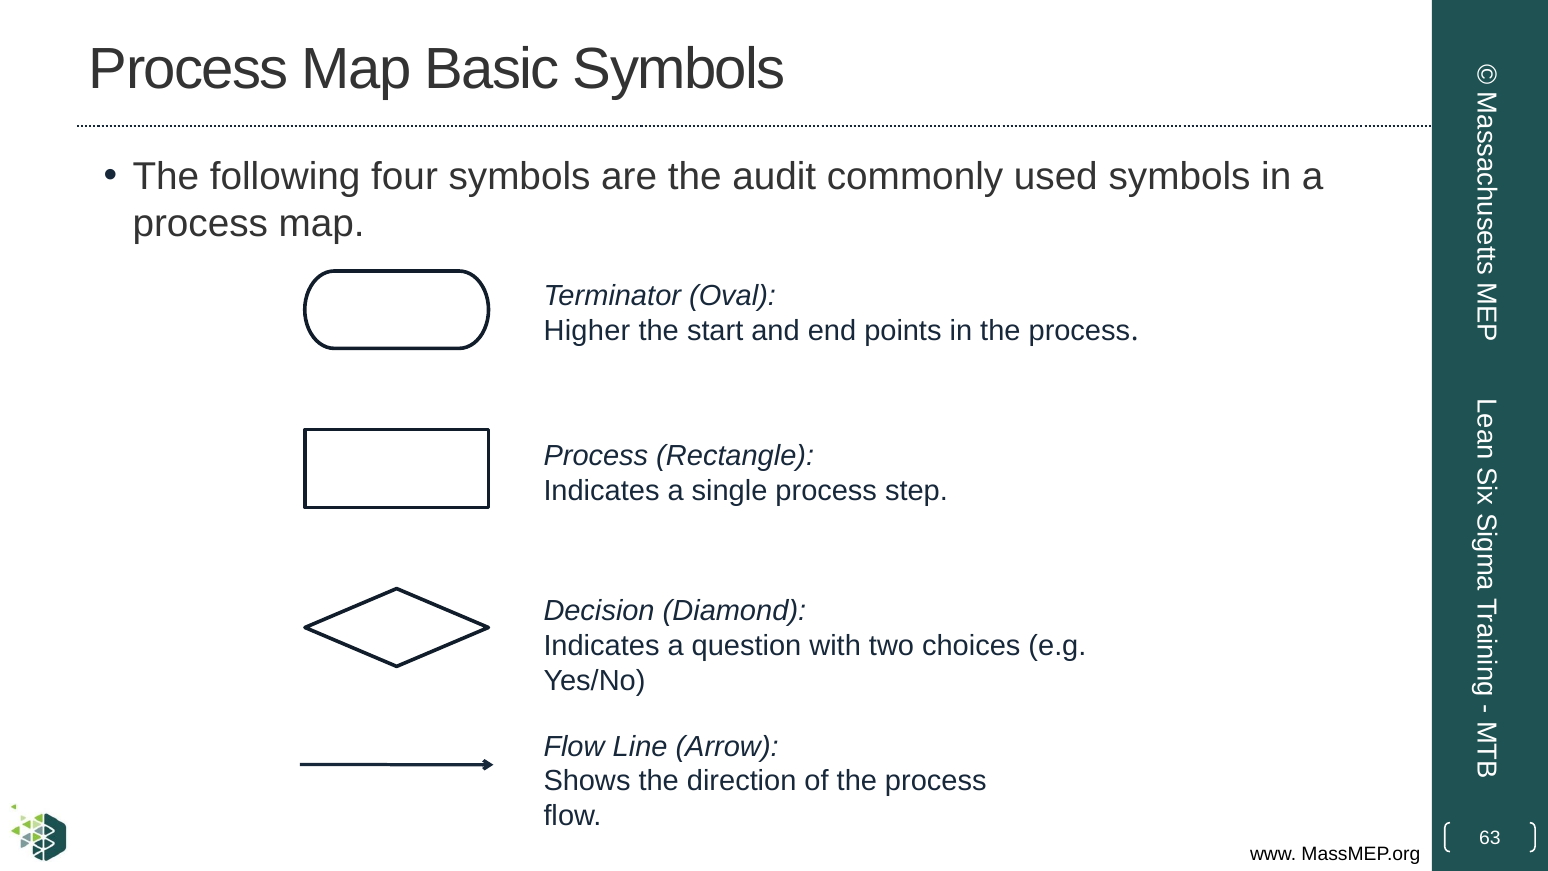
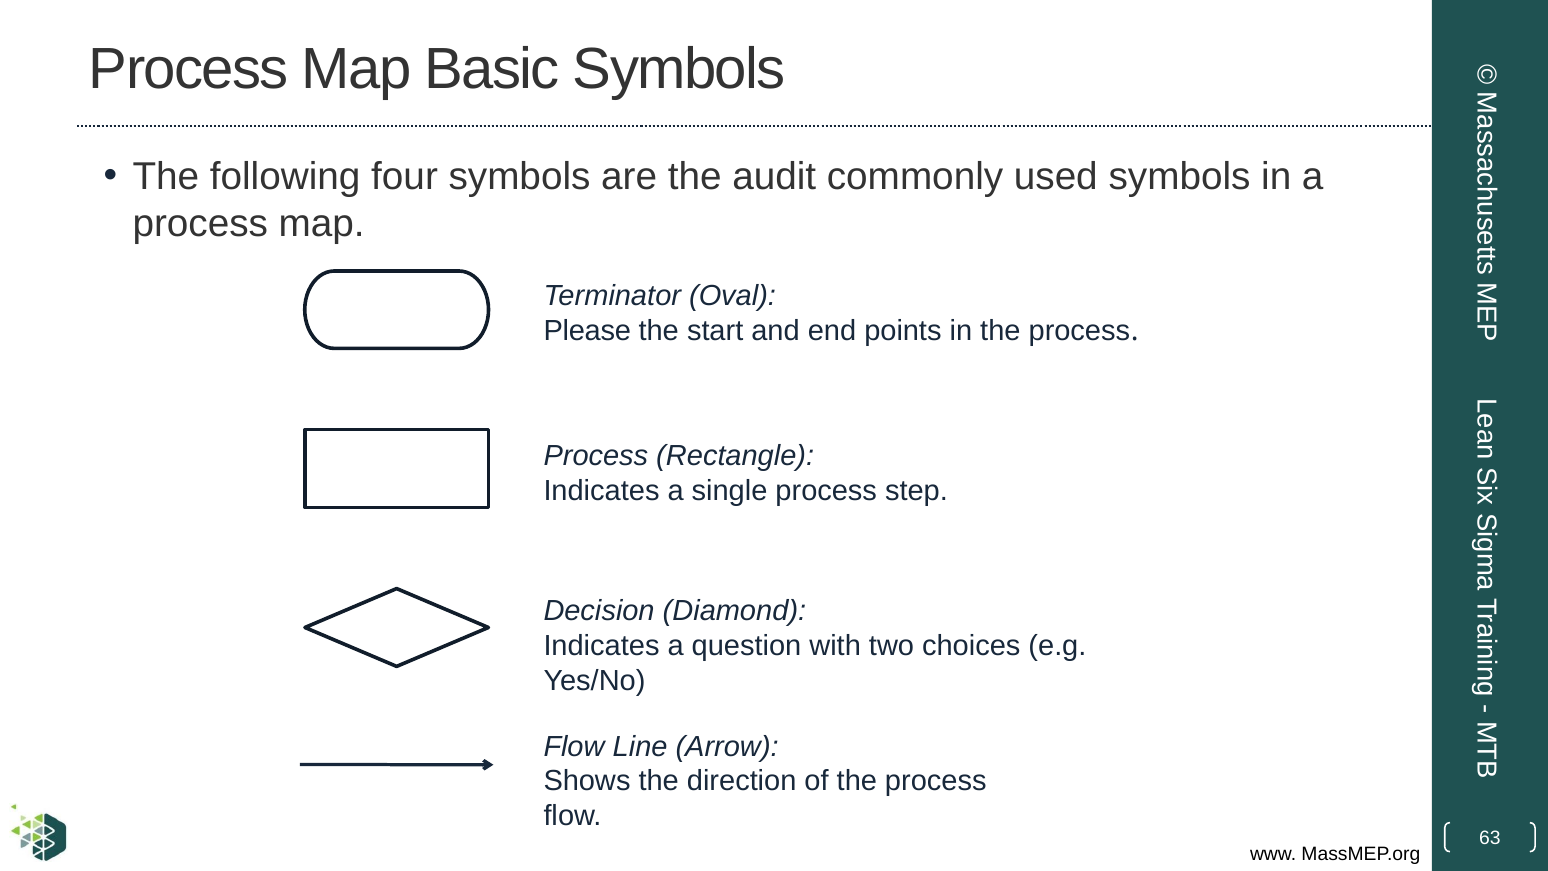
Higher: Higher -> Please (587, 331)
